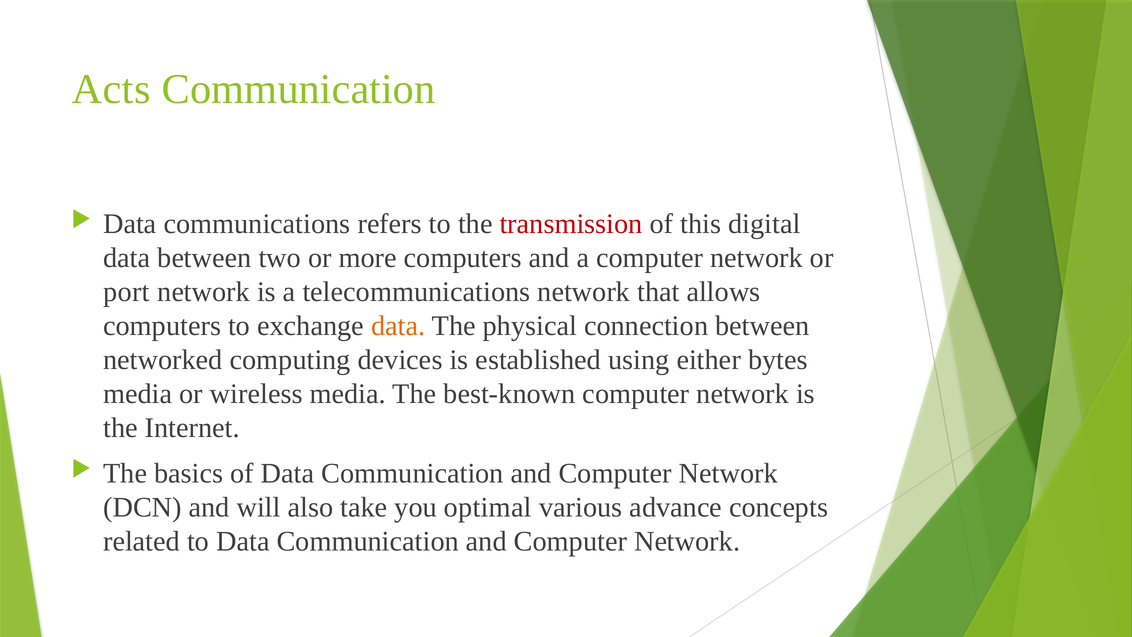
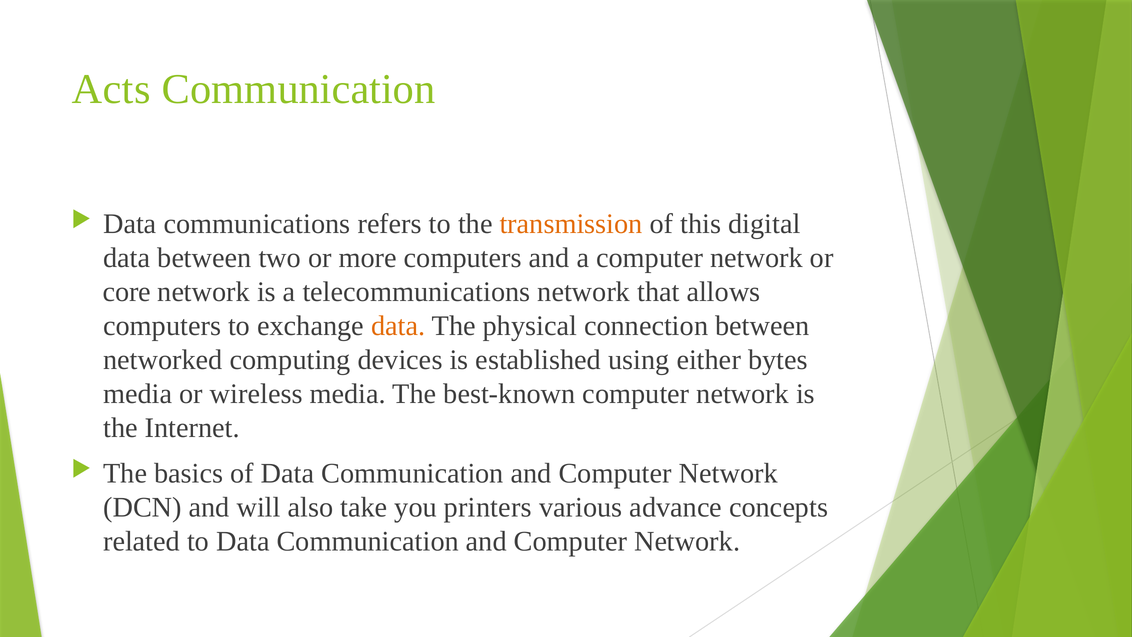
transmission colour: red -> orange (571, 224)
port: port -> core (127, 292)
optimal: optimal -> printers (488, 507)
